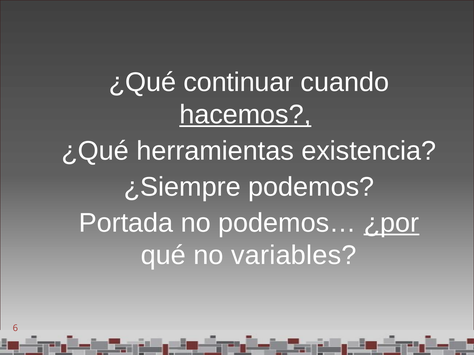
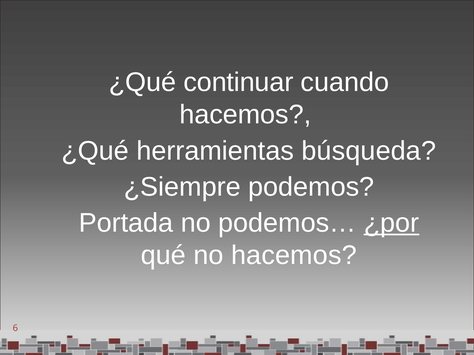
hacemos underline: present -> none (245, 115)
existencia: existencia -> búsqueda (369, 151)
no variables: variables -> hacemos (294, 256)
